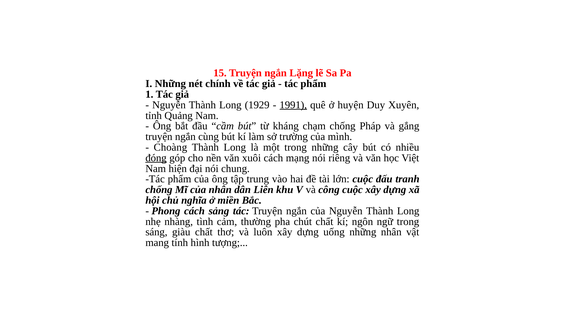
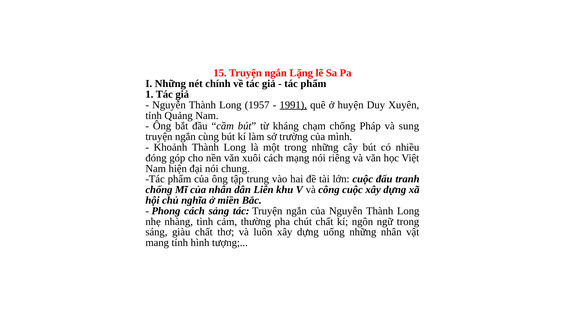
1929: 1929 -> 1957 (257, 105)
gắng: gắng -> sung (409, 126)
Choàng: Choàng -> Khoảnh (170, 147)
đóng underline: present -> none (156, 158)
